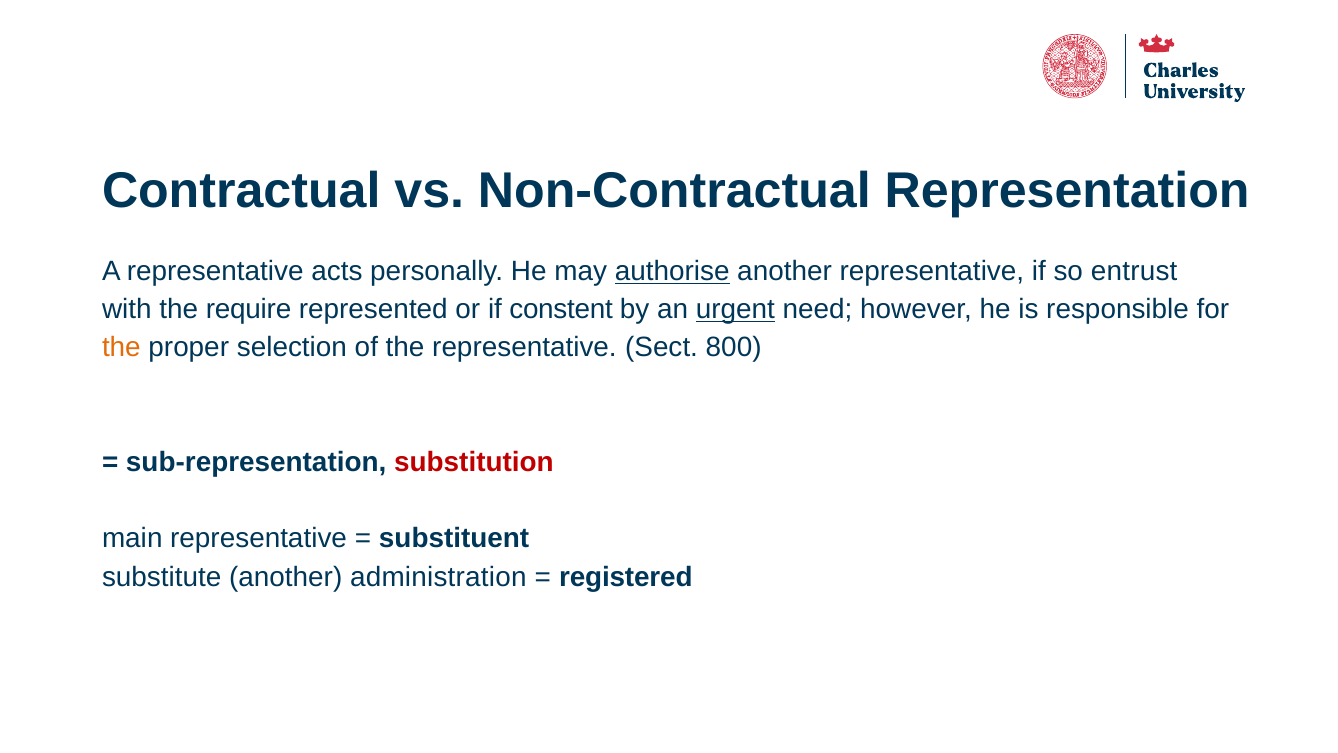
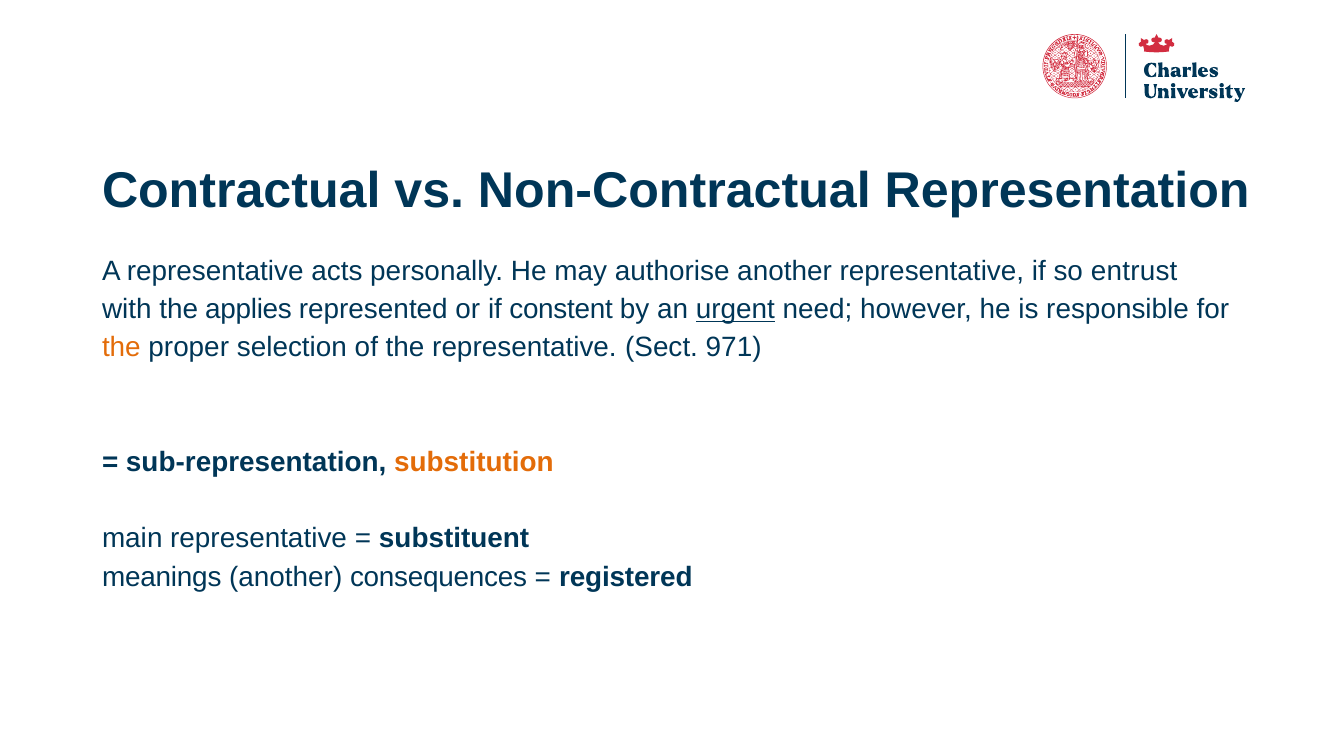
authorise underline: present -> none (672, 271)
require: require -> applies (249, 309)
800: 800 -> 971 (734, 348)
substitution colour: red -> orange (474, 462)
substitute: substitute -> meanings (162, 577)
administration: administration -> consequences (439, 577)
